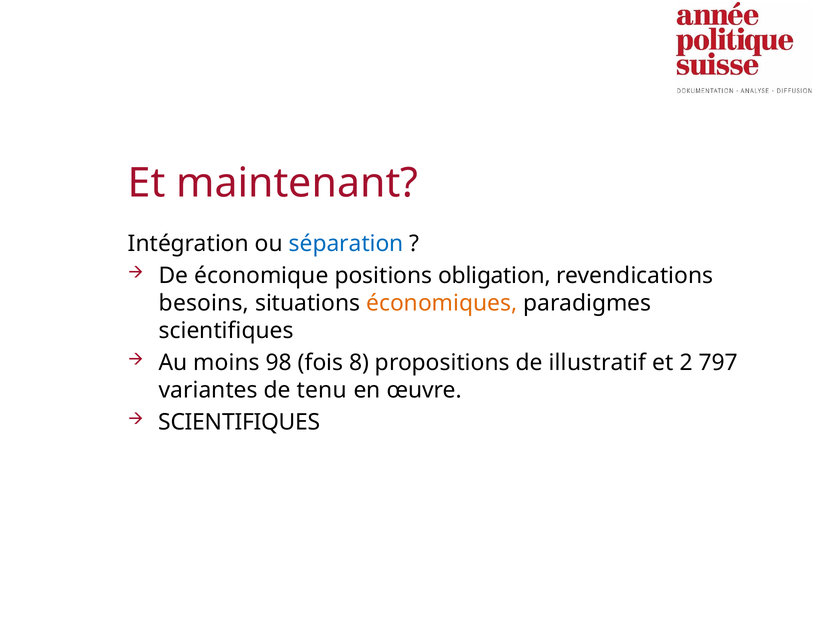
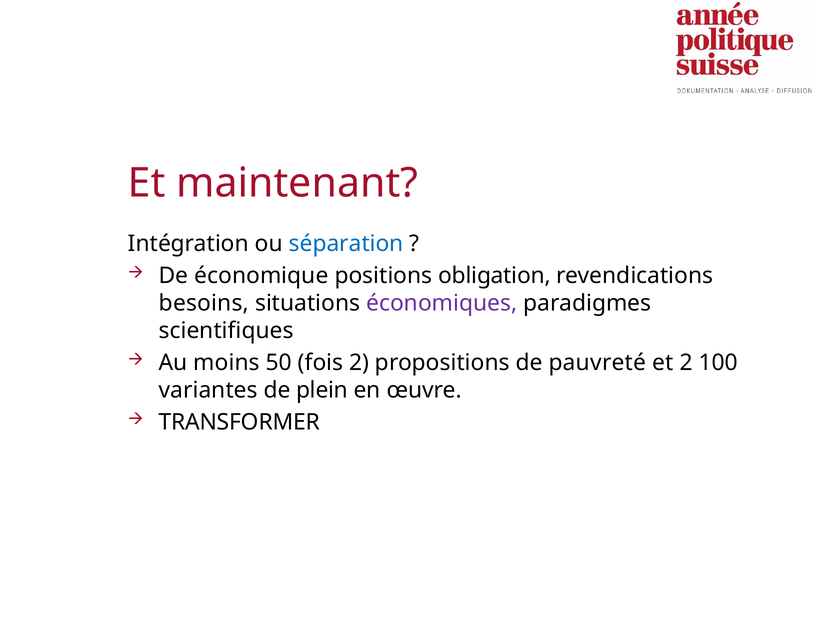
économiques colour: orange -> purple (442, 303)
98: 98 -> 50 (279, 362)
fois 8: 8 -> 2 (359, 362)
illustratif: illustratif -> pauvreté (597, 362)
797: 797 -> 100 (718, 362)
tenu: tenu -> plein (322, 390)
SCIENTIFIQUES: SCIENTIFIQUES -> TRANSFORMER (239, 422)
